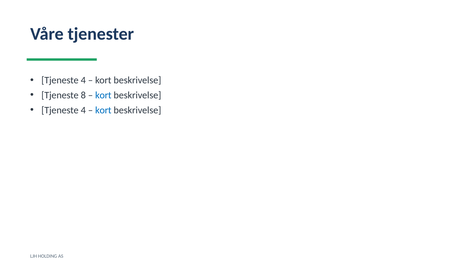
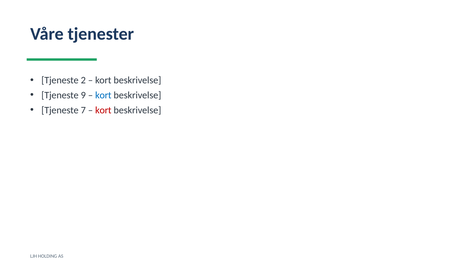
4: 4 -> 2 (83, 80)
8: 8 -> 9 (83, 95)
4: 4 -> 7 (83, 110)
kort colour: blue -> red (103, 110)
